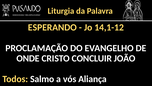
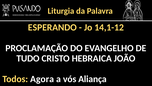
ONDE: ONDE -> TUDO (28, 58)
CONCLUIR: CONCLUIR -> HEBRAICA (92, 58)
Salmo: Salmo -> Agora (42, 79)
